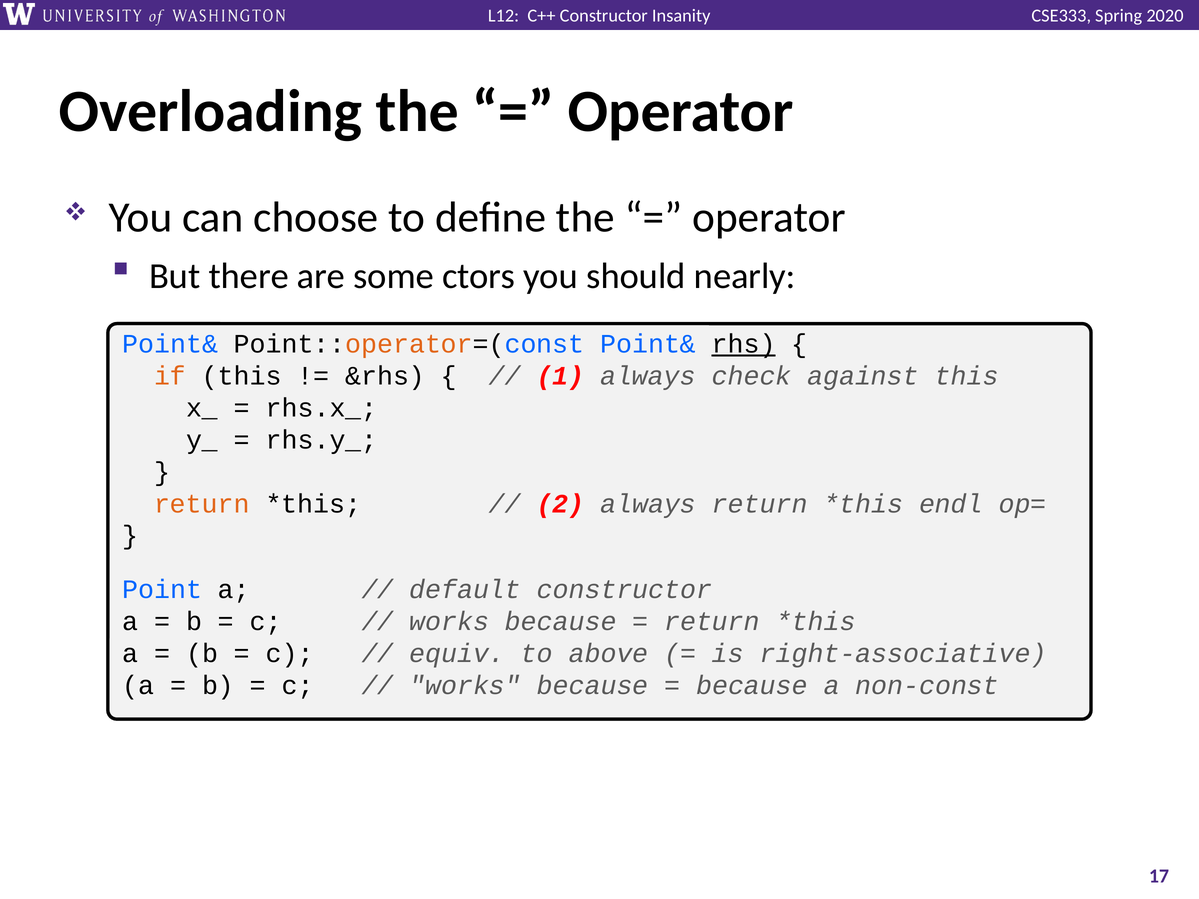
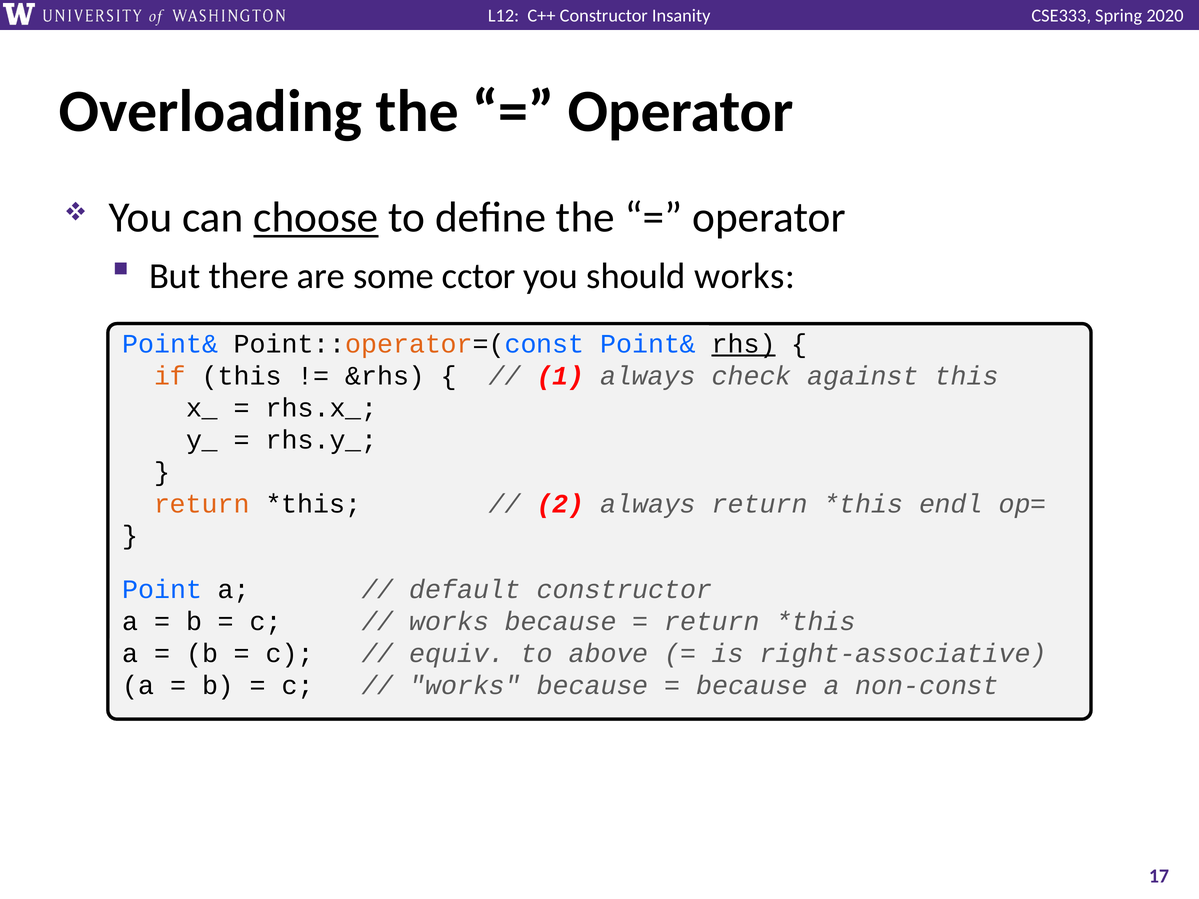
choose underline: none -> present (316, 218)
ctors: ctors -> cctor (479, 276)
should nearly: nearly -> works (744, 276)
